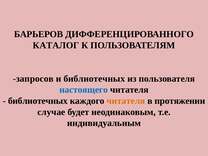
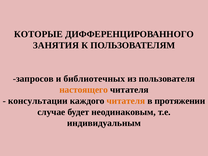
БАРЬЕРОВ: БАРЬЕРОВ -> КОТОРЫЕ (38, 34)
КАТАЛОГ: КАТАЛОГ -> ЗАНЯТИЯ (56, 45)
настоящего colour: blue -> orange (84, 90)
библиотечных: библиотечных -> консультации (38, 101)
